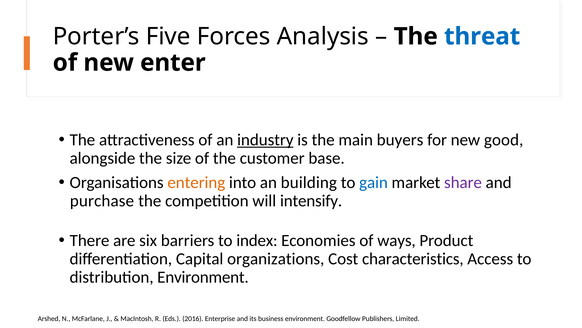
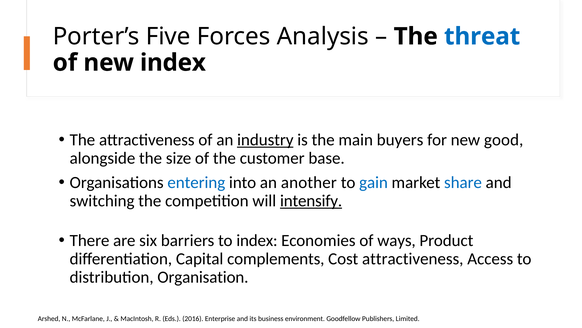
new enter: enter -> index (173, 63)
entering colour: orange -> blue (196, 182)
building: building -> another (309, 182)
share colour: purple -> blue (463, 182)
purchase: purchase -> switching (102, 200)
intensify underline: none -> present (311, 200)
organizations: organizations -> complements (276, 258)
Cost characteristics: characteristics -> attractiveness (413, 258)
distribution Environment: Environment -> Organisation (203, 277)
